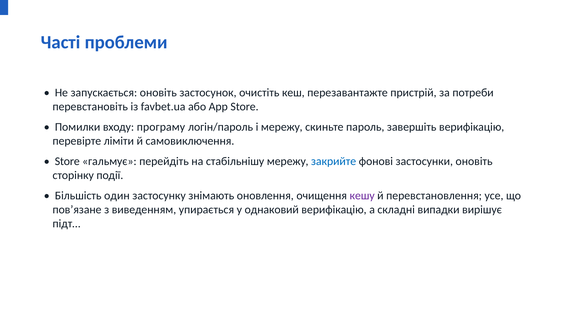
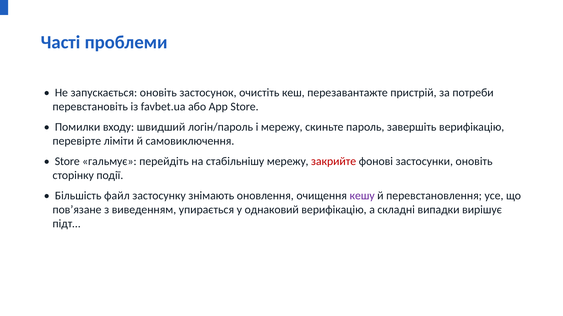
програму: програму -> швидший (161, 127)
закрийте colour: blue -> red (334, 162)
один: один -> файл (117, 196)
